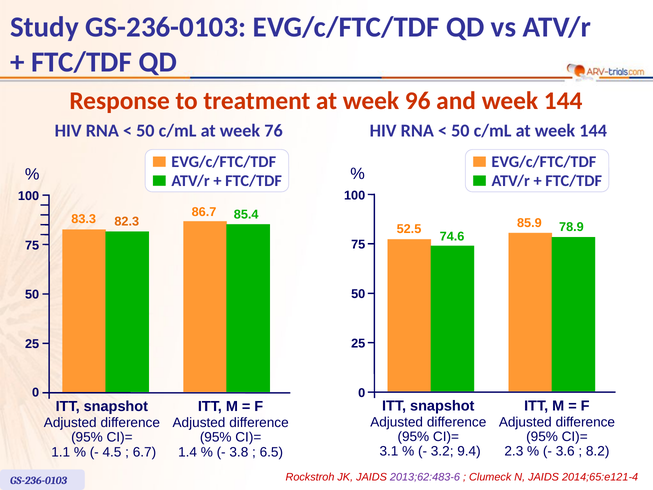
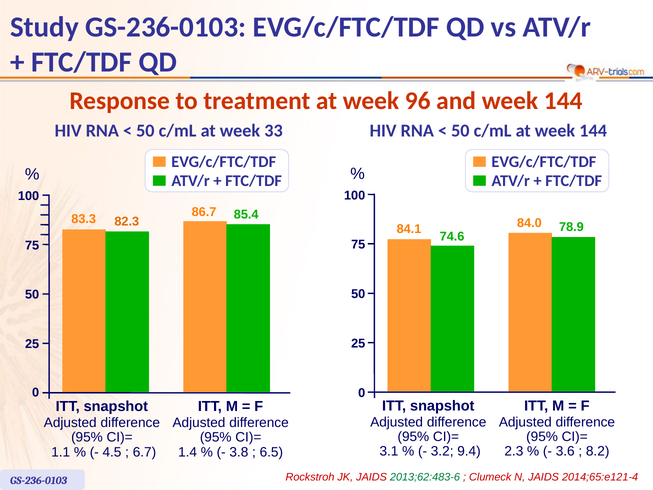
76: 76 -> 33 (274, 131)
85.9: 85.9 -> 84.0 (529, 223)
52.5: 52.5 -> 84.1 (409, 229)
2013;62:483-6 colour: purple -> green (425, 477)
